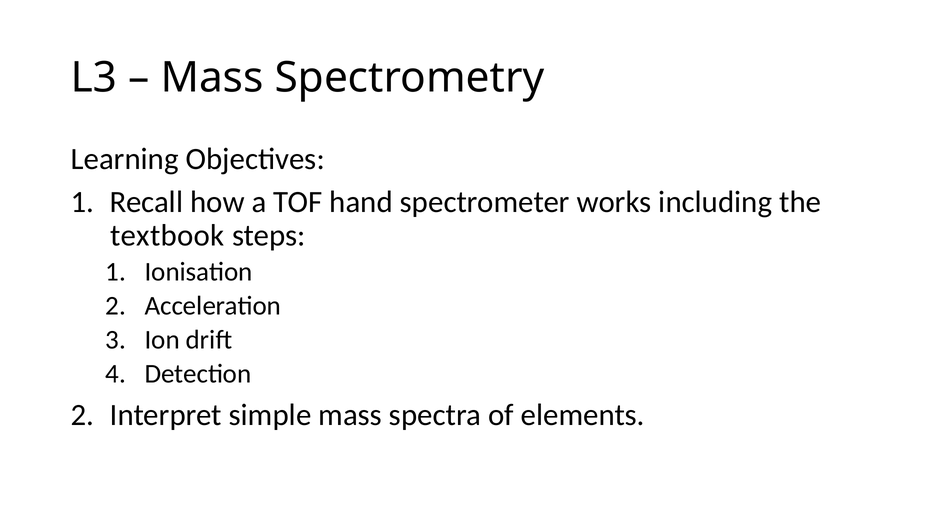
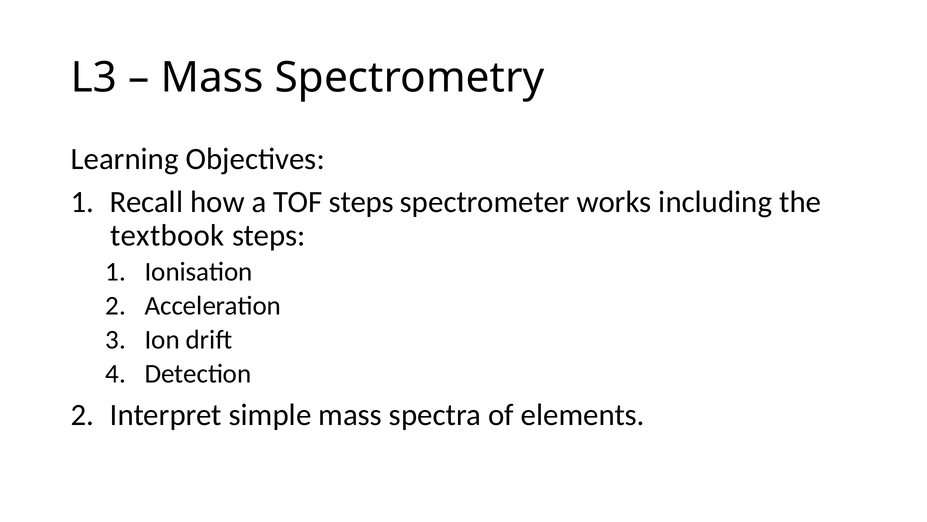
TOF hand: hand -> steps (361, 202)
